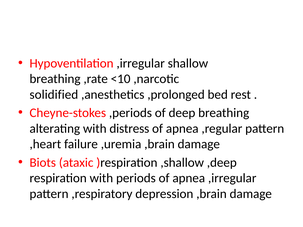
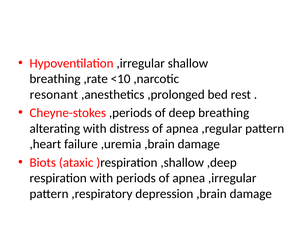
solidified: solidified -> resonant (54, 95)
